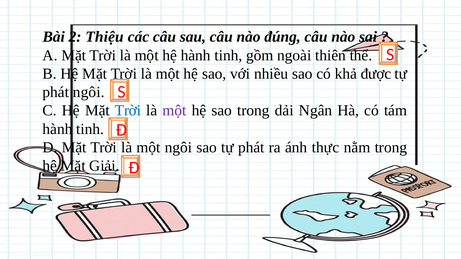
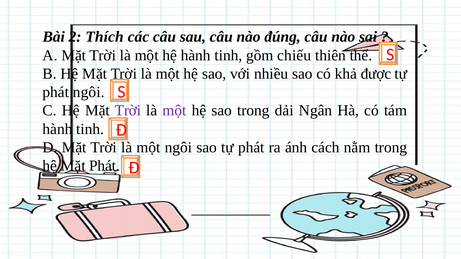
Thiệu: Thiệu -> Thích (105, 37)
ngoài: ngoài -> chiếu (294, 55)
Trời colour: blue -> purple (128, 111)
thực: thực -> cách (326, 148)
Mặt Giải: Giải -> Phát (104, 166)
